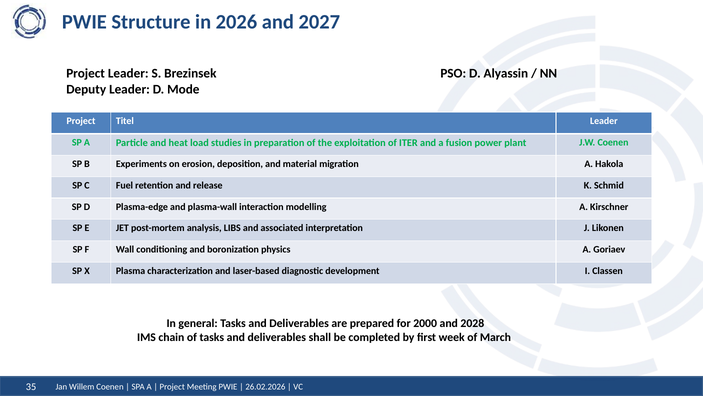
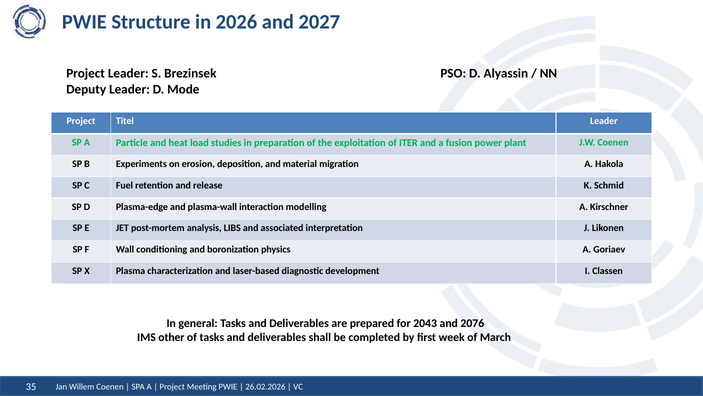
2000: 2000 -> 2043 (425, 323)
2028: 2028 -> 2076 (472, 323)
chain: chain -> other (171, 337)
